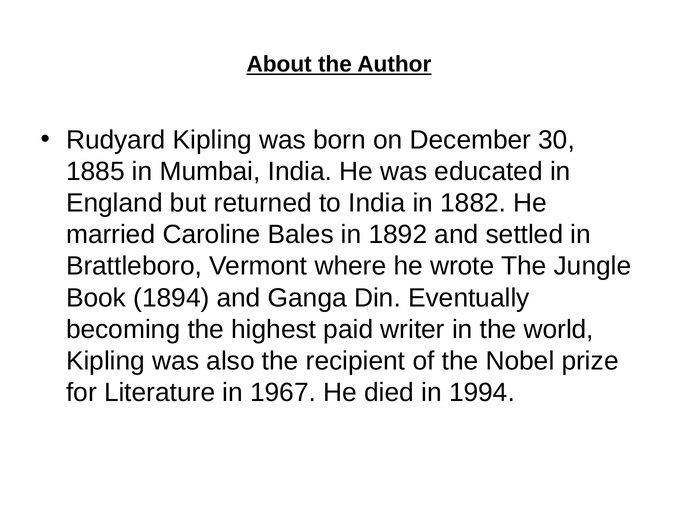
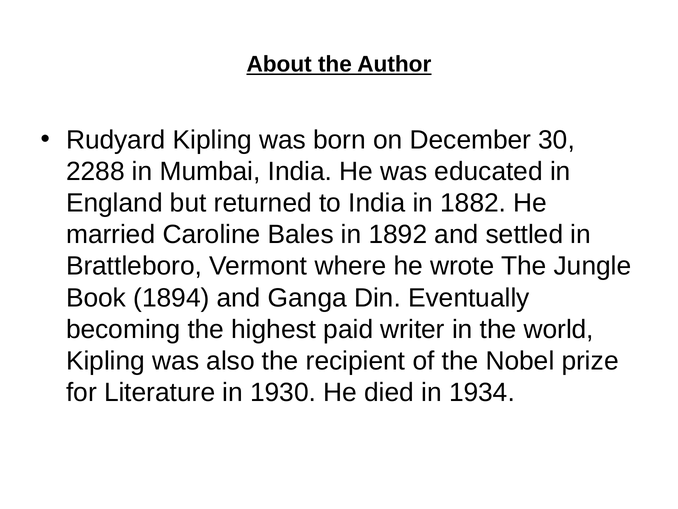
1885: 1885 -> 2288 (95, 171)
1967: 1967 -> 1930 (283, 392)
1994: 1994 -> 1934 (482, 392)
